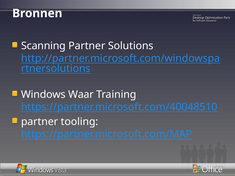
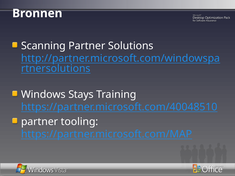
Waar: Waar -> Stays (81, 95)
